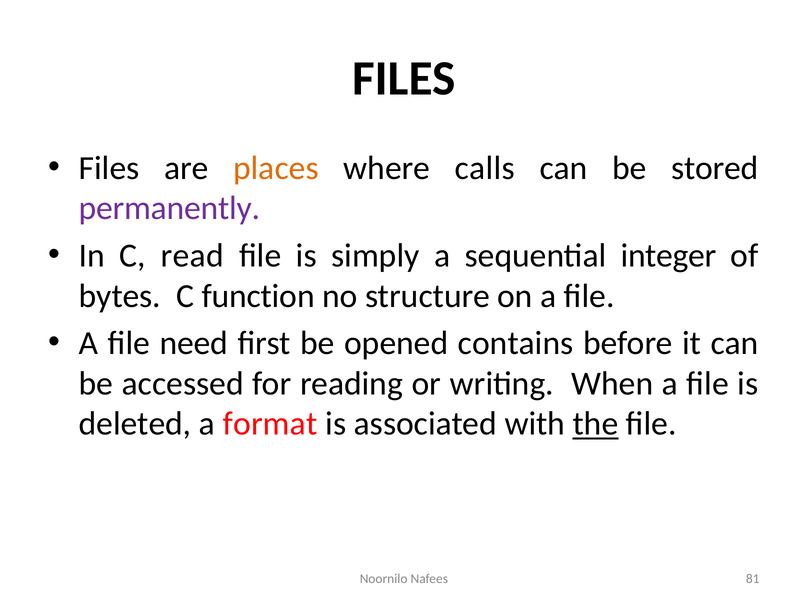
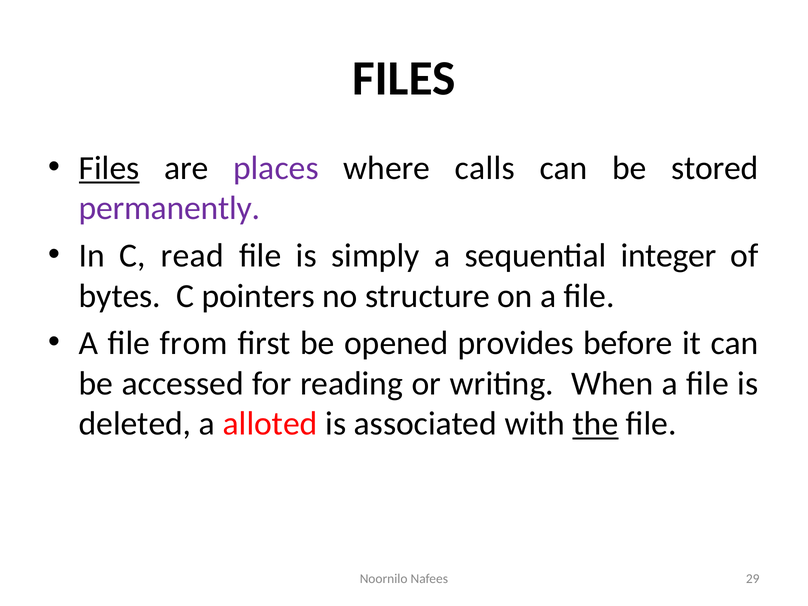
Files underline: none -> present (109, 168)
places colour: orange -> purple (276, 168)
function: function -> pointers (258, 296)
need: need -> from (194, 343)
contains: contains -> provides (516, 343)
format: format -> alloted (270, 424)
81: 81 -> 29 (753, 579)
